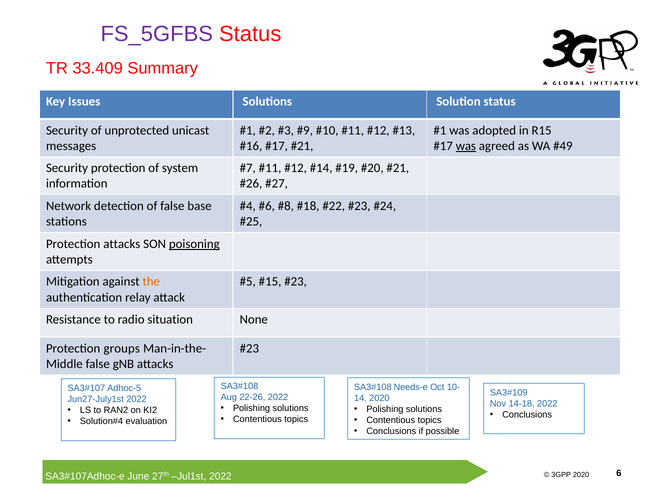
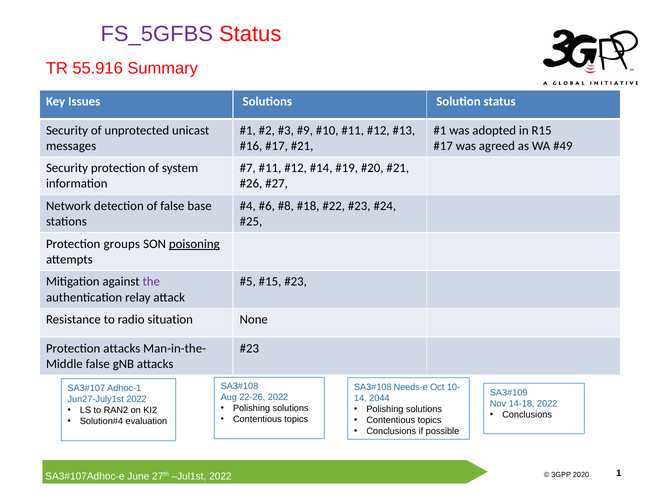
33.409: 33.409 -> 55.916 (98, 68)
was underline: present -> none (466, 146)
Protection attacks: attacks -> groups (122, 244)
the colour: orange -> purple (151, 282)
Protection groups: groups -> attacks (122, 348)
Adhoc-5: Adhoc-5 -> Adhoc-1 (124, 388)
14 2020: 2020 -> 2044 (379, 398)
6: 6 -> 1 (619, 473)
